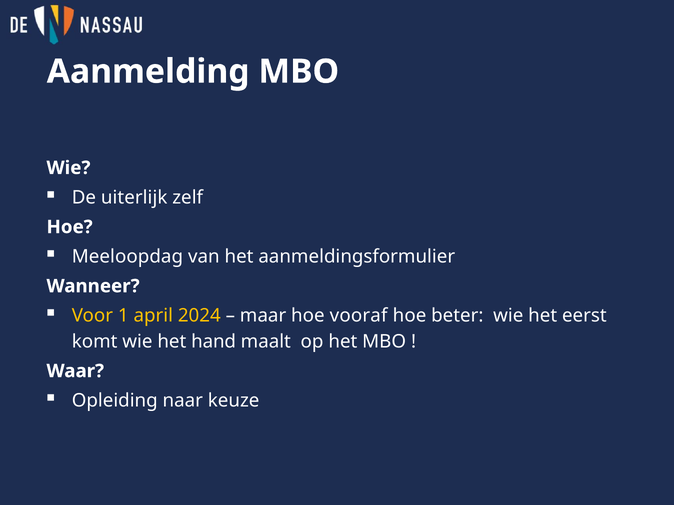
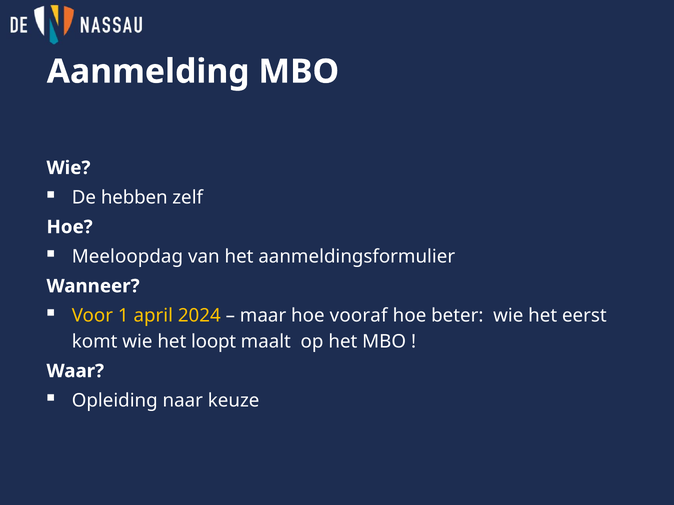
uiterlijk: uiterlijk -> hebben (134, 198)
hand: hand -> loopt (214, 342)
